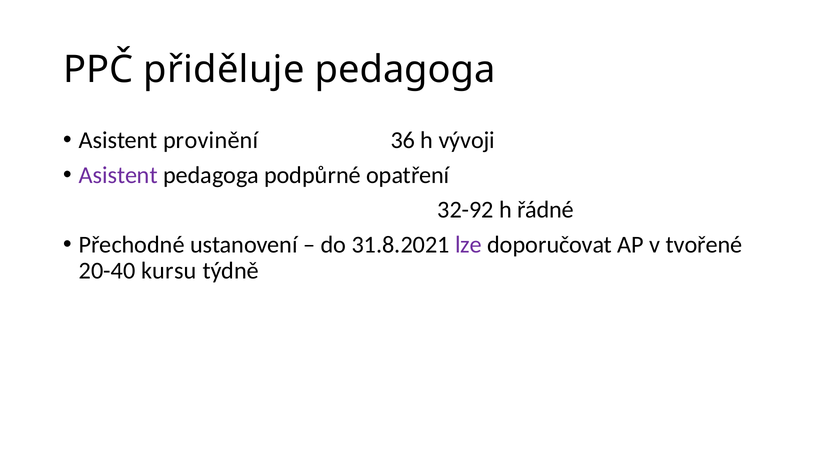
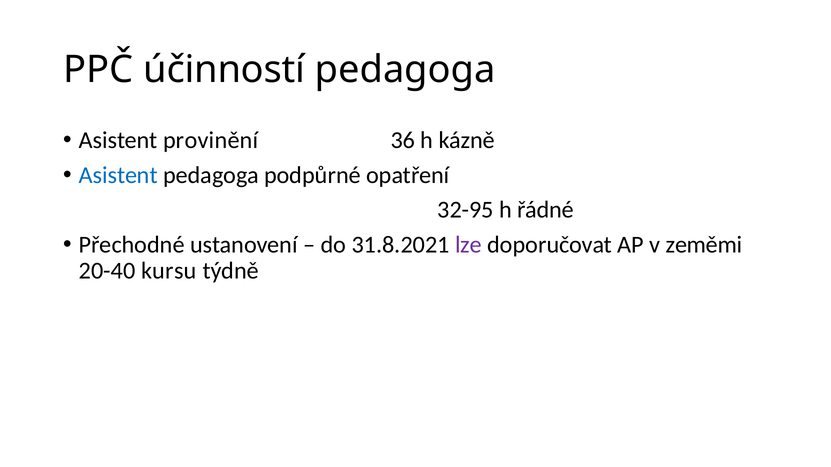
přiděluje: přiděluje -> účinností (224, 70)
vývoji: vývoji -> kázně (467, 140)
Asistent colour: purple -> blue (118, 175)
32-92: 32-92 -> 32-95 (466, 210)
tvořené: tvořené -> zeměmi (704, 245)
